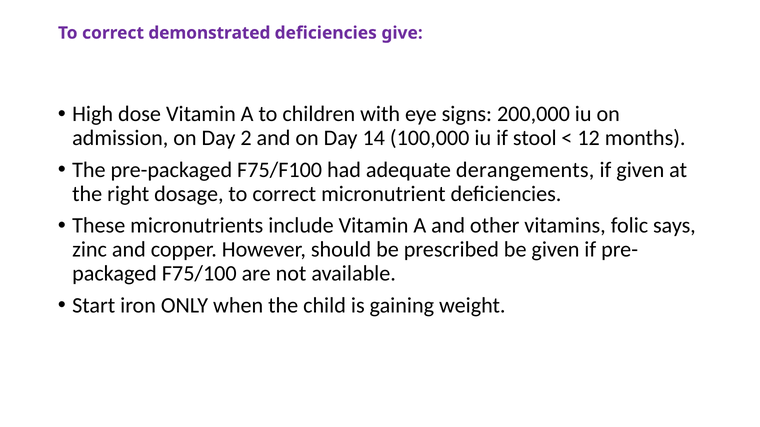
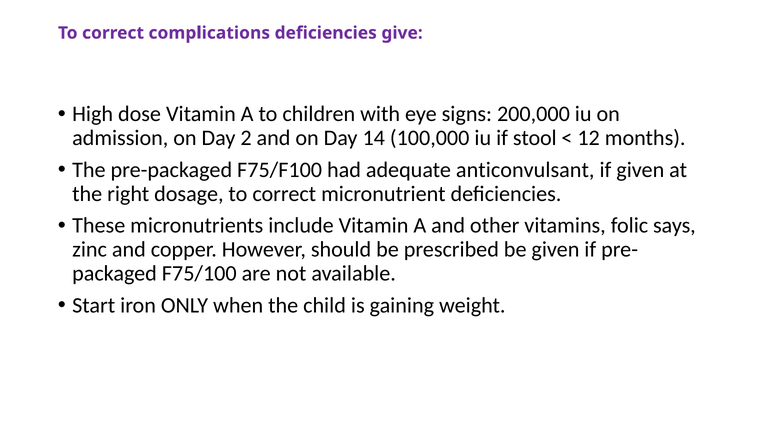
demonstrated: demonstrated -> complications (209, 33)
derangements: derangements -> anticonvulsant (525, 170)
